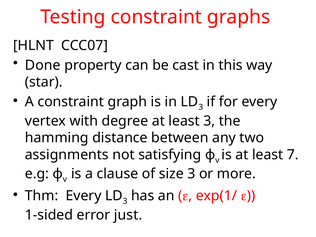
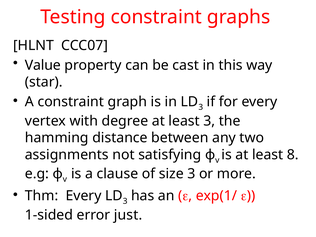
Done: Done -> Value (43, 65)
7: 7 -> 8 (293, 155)
